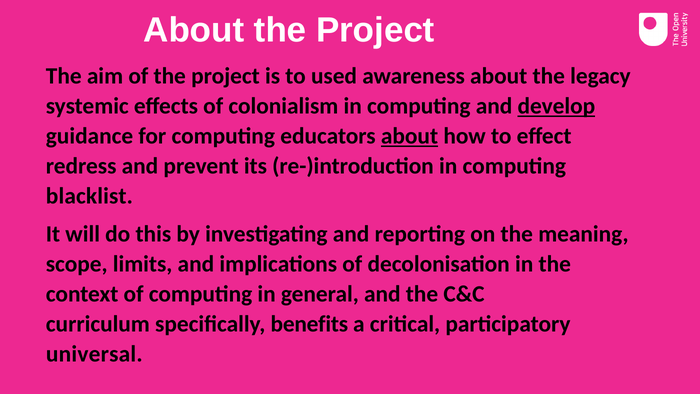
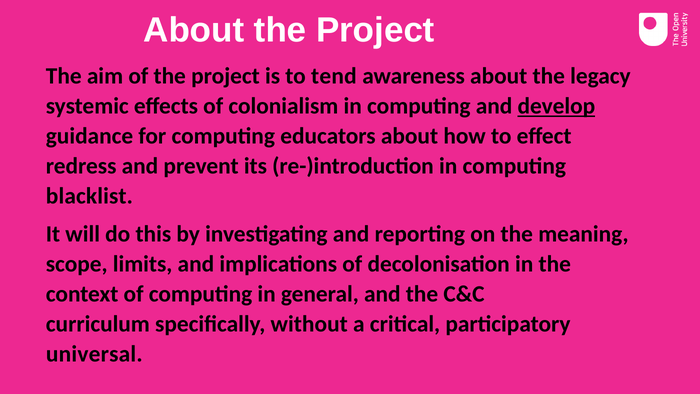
used: used -> tend (334, 76)
about underline: present -> none (410, 136)
benefits: benefits -> without (309, 324)
